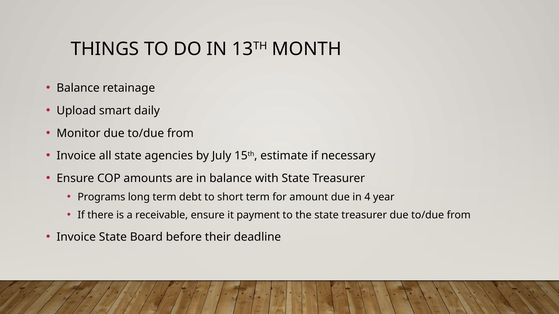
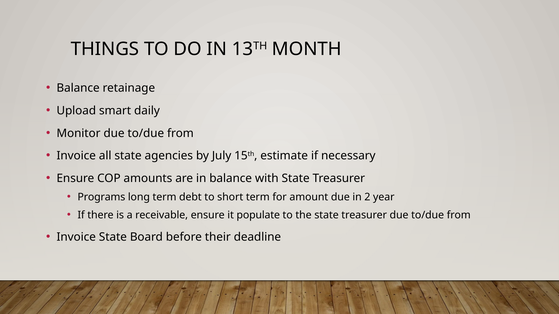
4: 4 -> 2 (367, 197)
payment: payment -> populate (258, 215)
